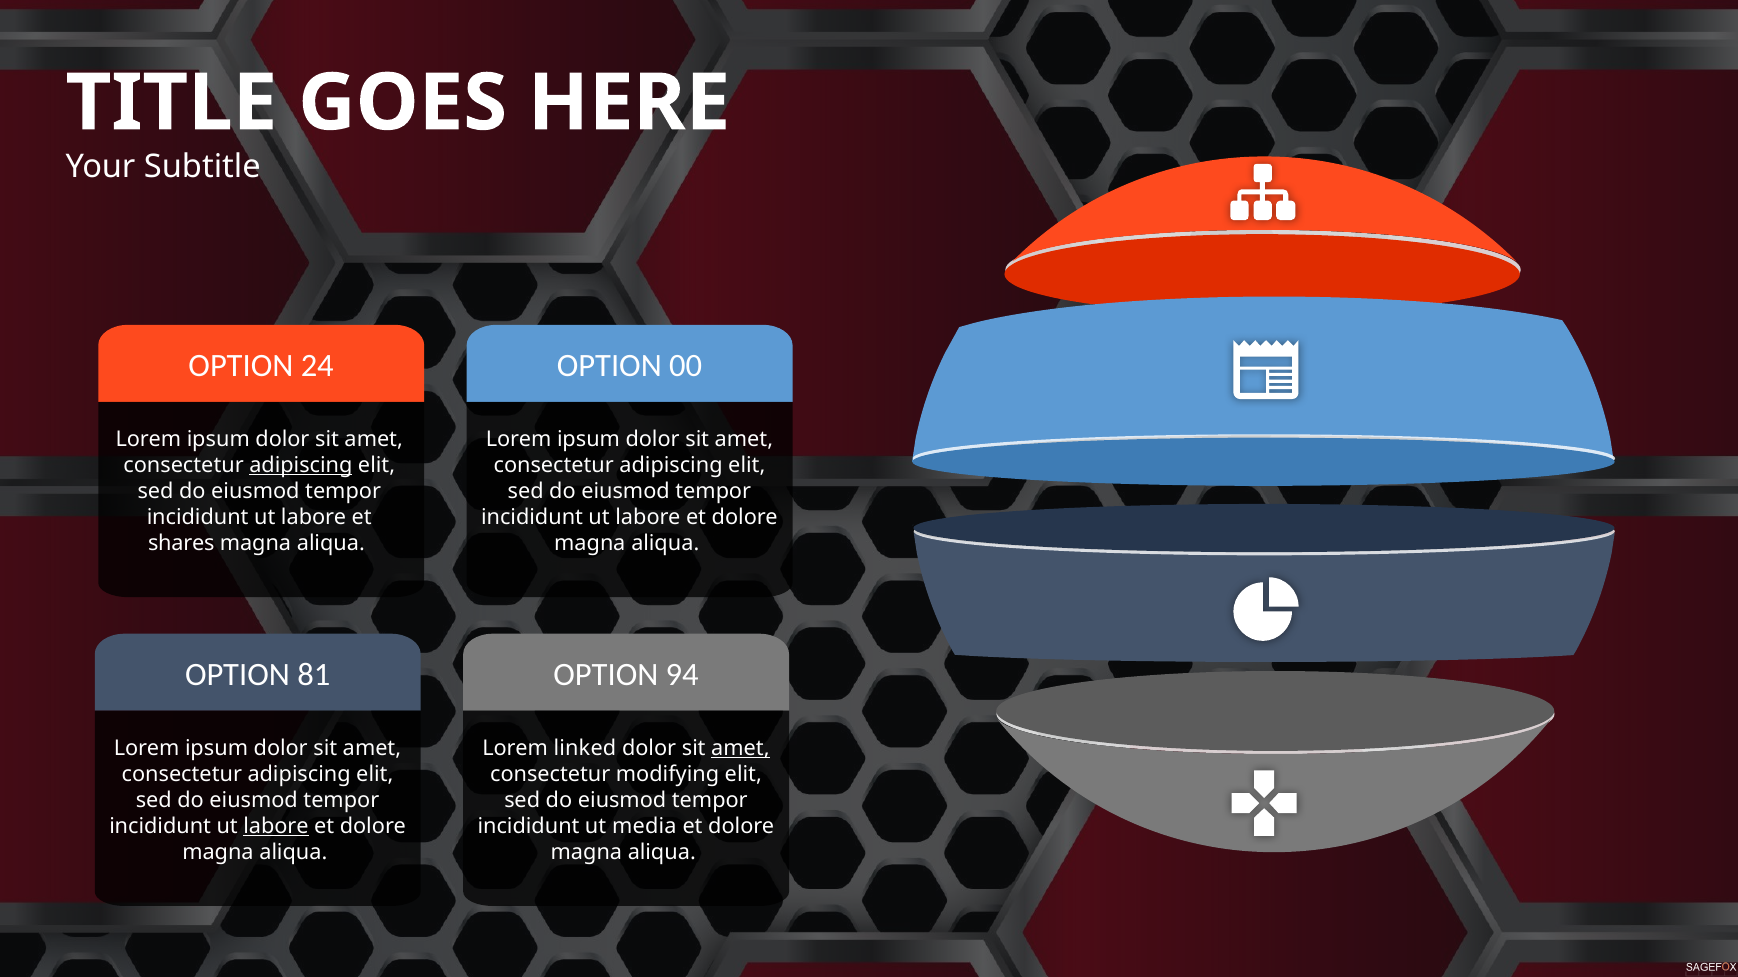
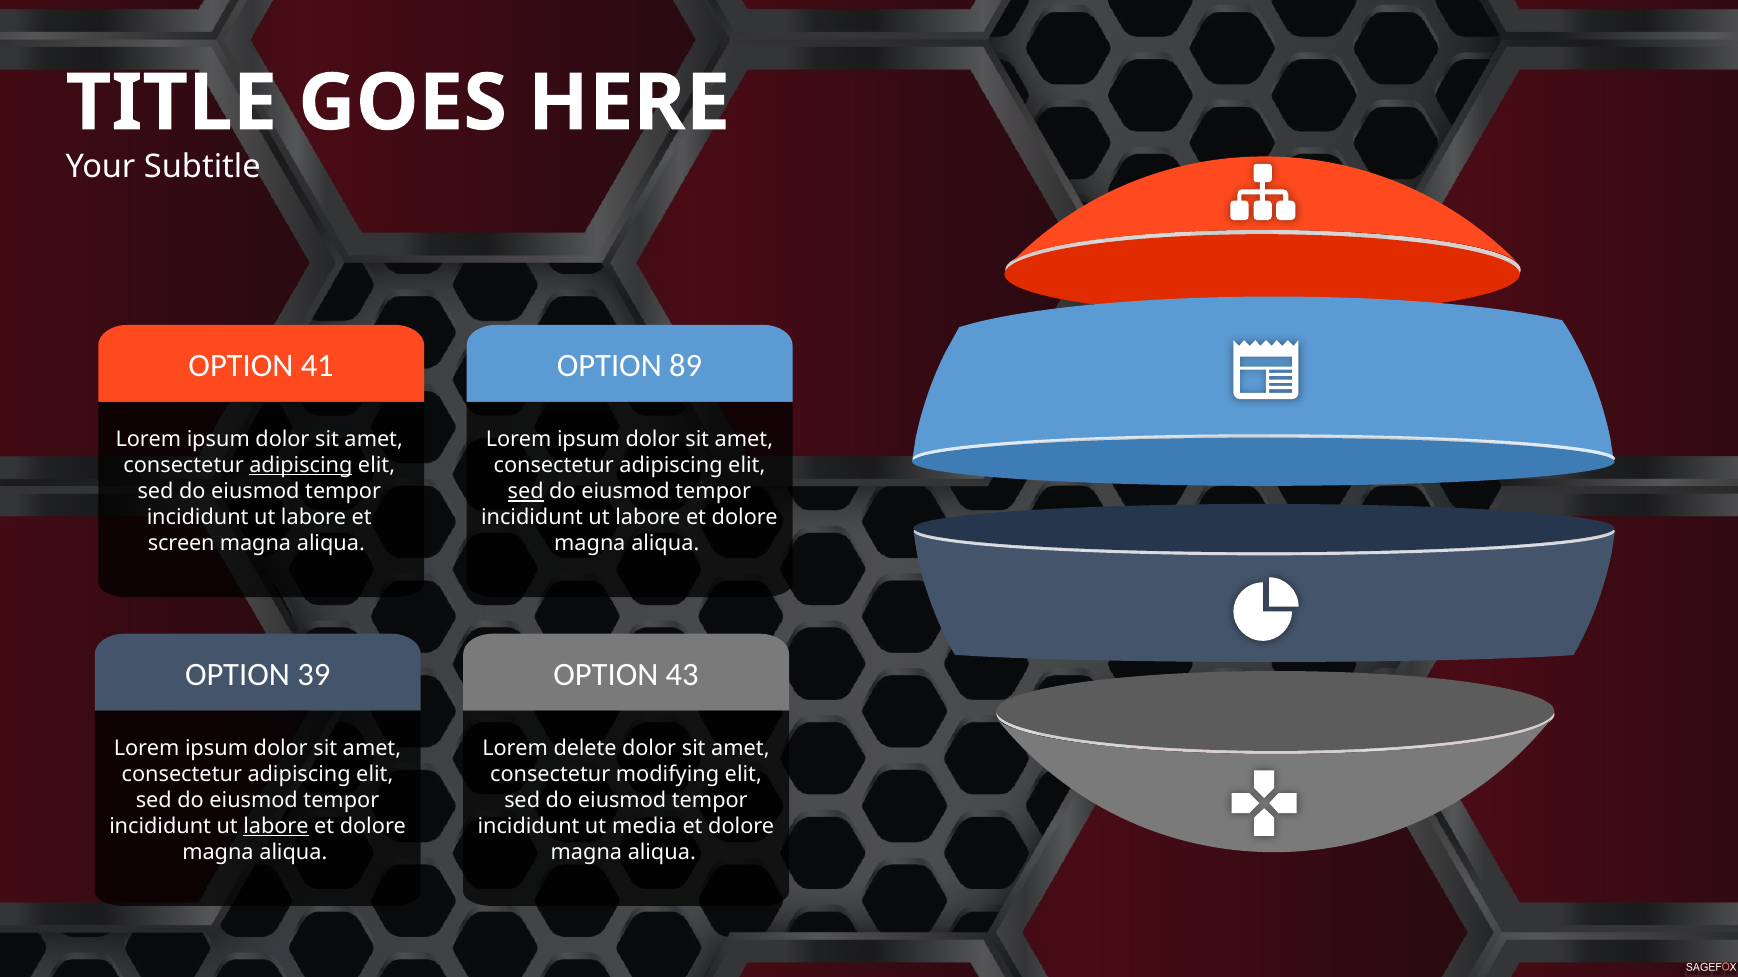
24: 24 -> 41 (317, 366)
00: 00 -> 89 (686, 366)
sed underline: none -> present (526, 492)
shares: shares -> screen (181, 544)
81: 81 -> 39 (314, 675)
94: 94 -> 43 (682, 675)
linked: linked -> delete (585, 749)
amet underline: present -> none (740, 749)
